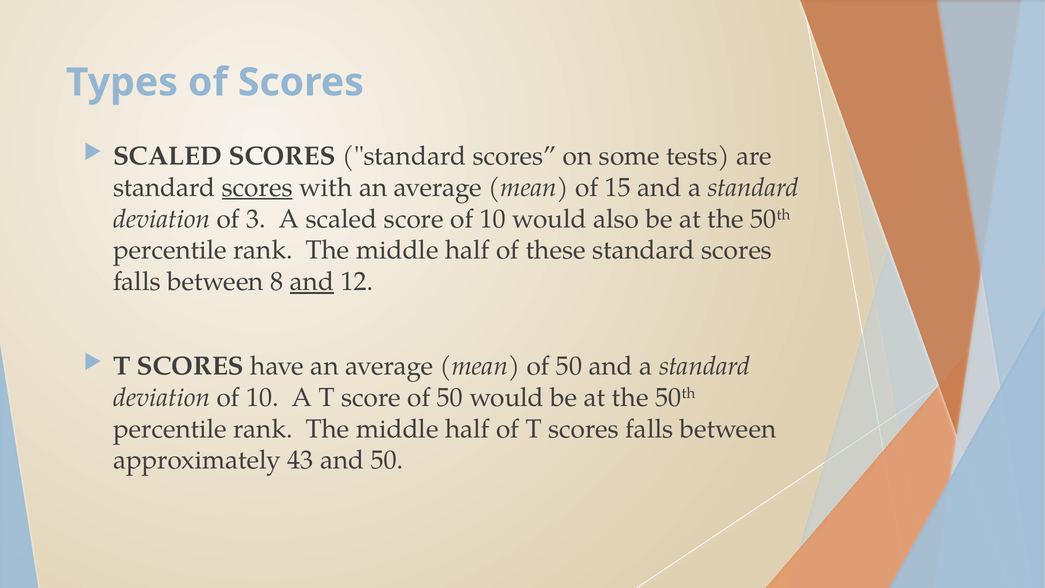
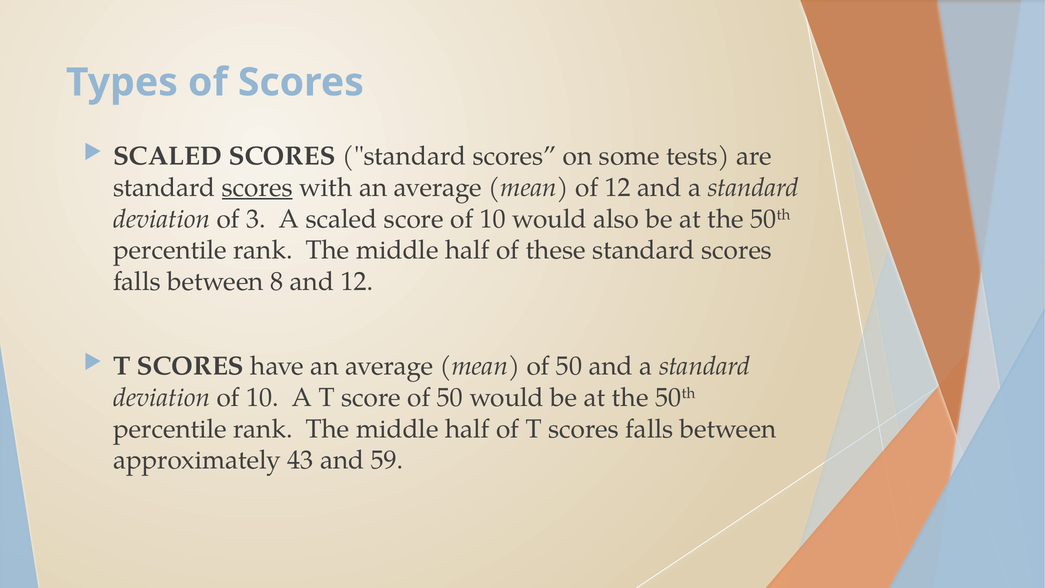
of 15: 15 -> 12 (618, 188)
and underline: present -> none (312, 282)
and 50: 50 -> 59 (387, 460)
